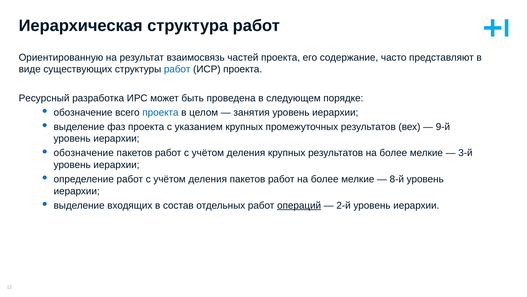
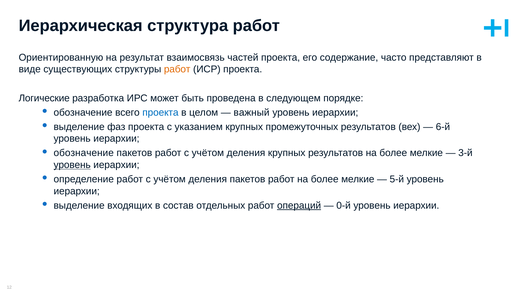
работ colour: blue -> orange (177, 69)
Ресурсный: Ресурсный -> Логические (44, 98)
занятия: занятия -> важный (252, 112)
9-й: 9-й -> 6-й (443, 127)
уровень underline: none -> present (72, 165)
8-й: 8-й -> 5-й (397, 179)
2-й: 2-й -> 0-й (344, 205)
